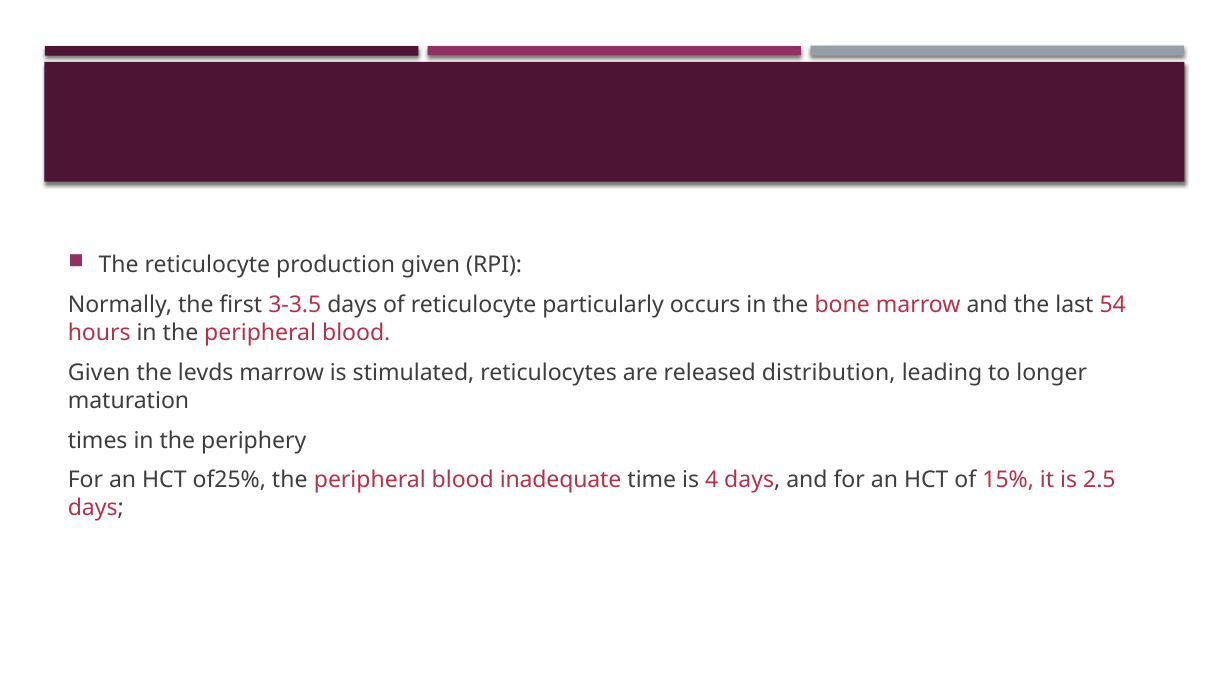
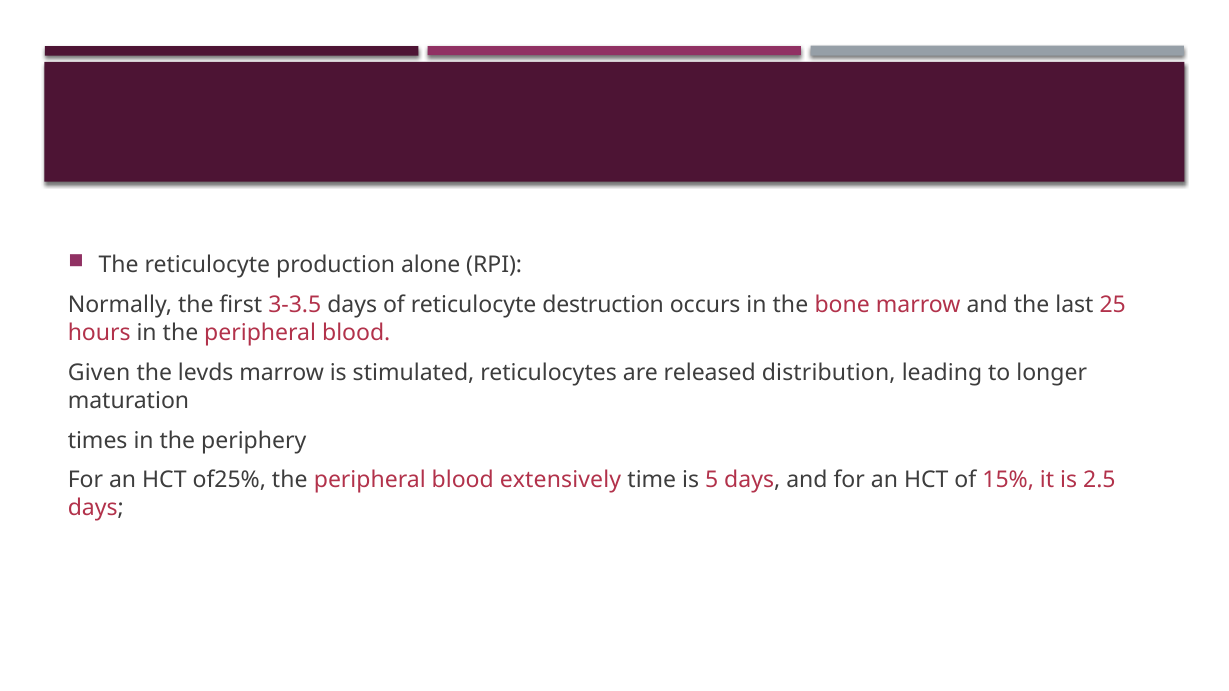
production given: given -> alone (431, 265)
particularly: particularly -> destruction (603, 305)
54: 54 -> 25 (1113, 305)
inadequate: inadequate -> extensively (560, 481)
4: 4 -> 5 (712, 481)
